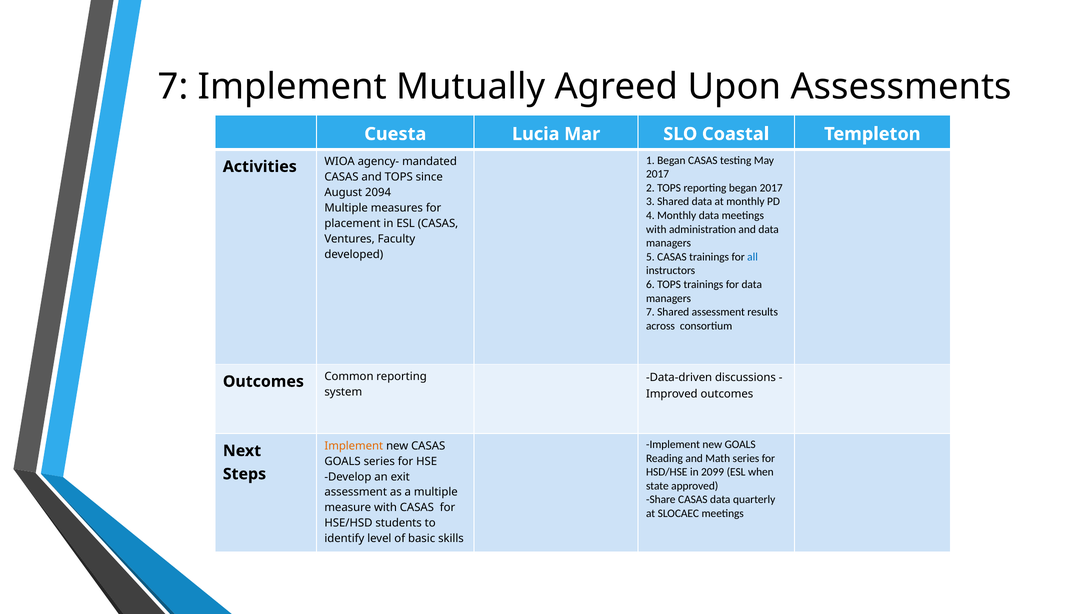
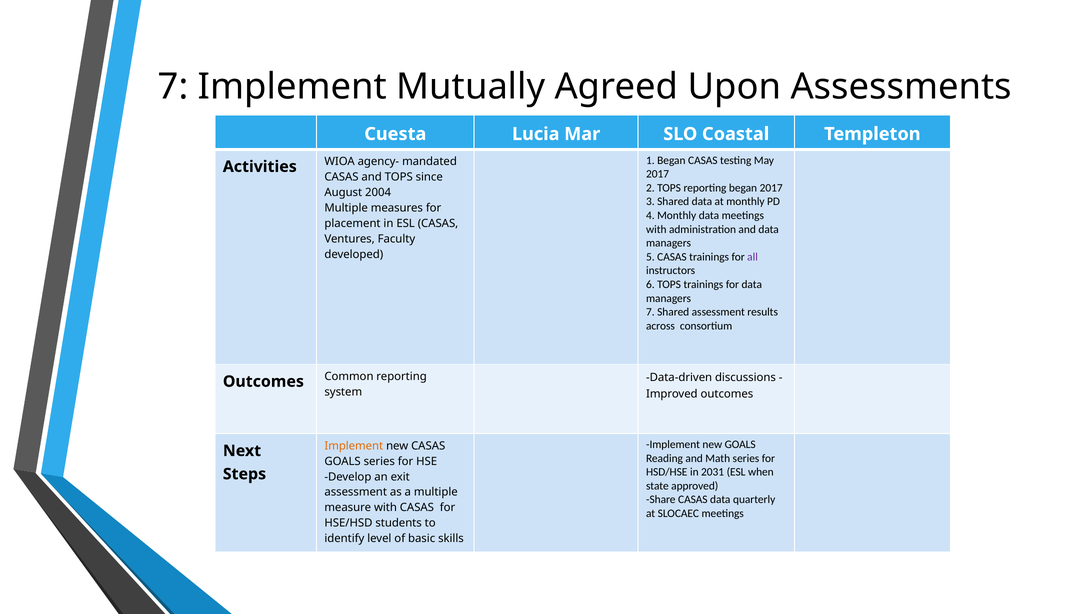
2094: 2094 -> 2004 (378, 193)
all colour: blue -> purple (753, 257)
2099: 2099 -> 2031 (713, 472)
